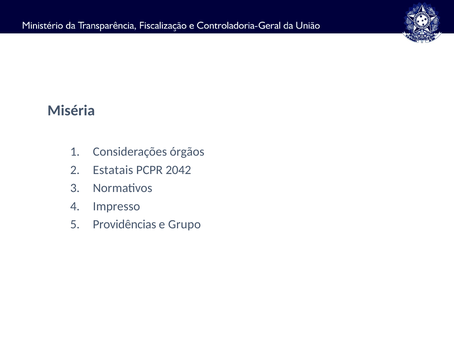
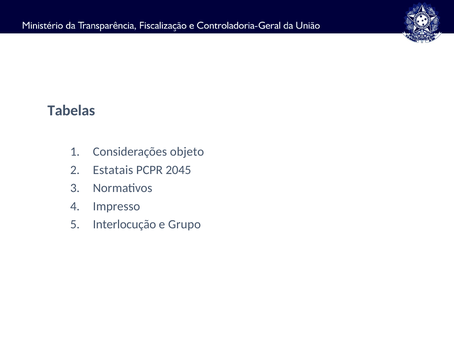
Miséria: Miséria -> Tabelas (71, 111)
órgãos: órgãos -> objeto (187, 152)
2042: 2042 -> 2045 (178, 170)
Providências: Providências -> Interlocução (125, 225)
